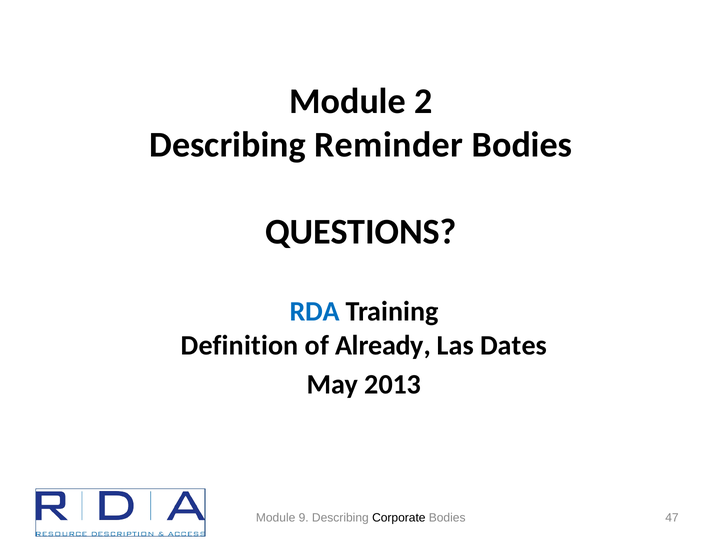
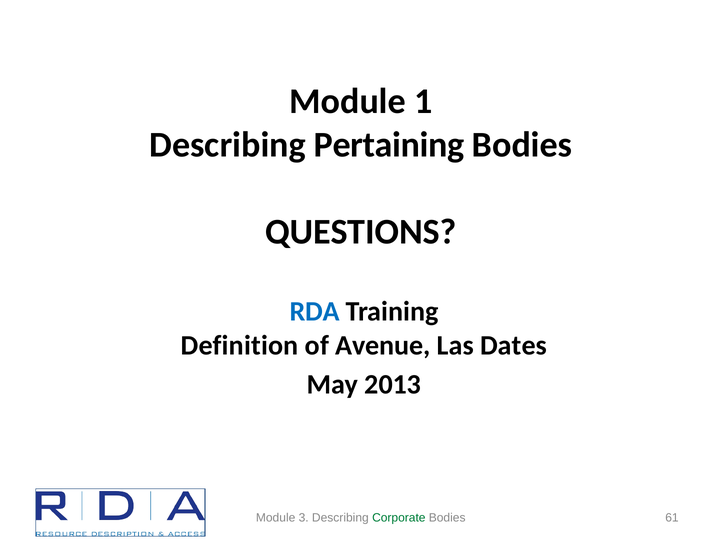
2: 2 -> 1 (423, 101)
Reminder: Reminder -> Pertaining (389, 145)
Already: Already -> Avenue (383, 345)
9: 9 -> 3 (304, 517)
Corporate colour: black -> green (399, 517)
47: 47 -> 61 (672, 517)
